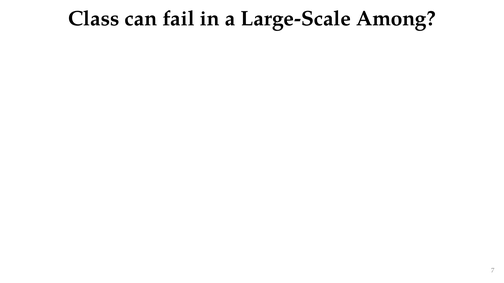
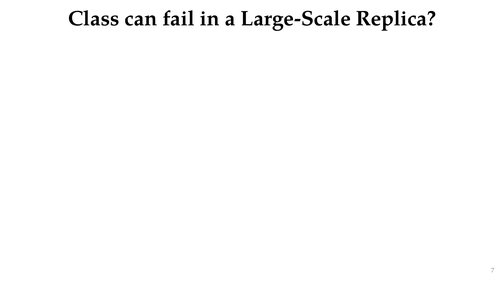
Among: Among -> Replica (396, 19)
